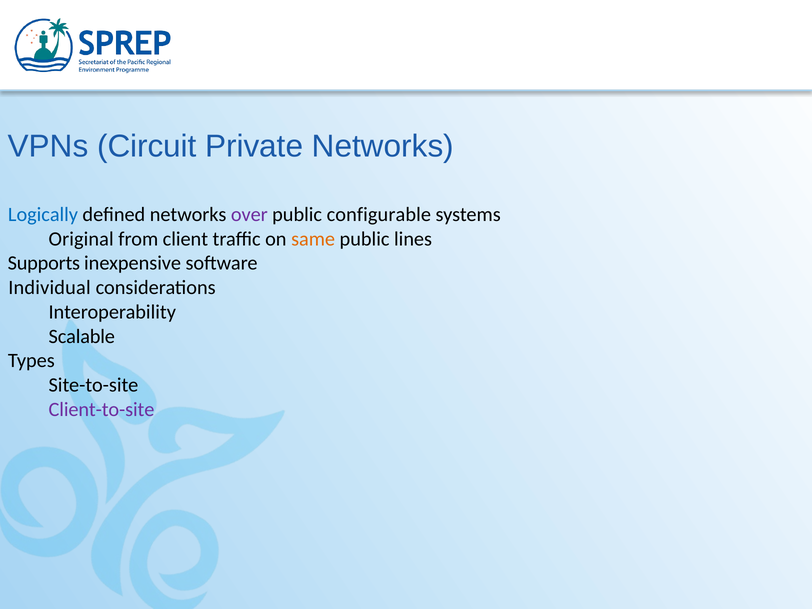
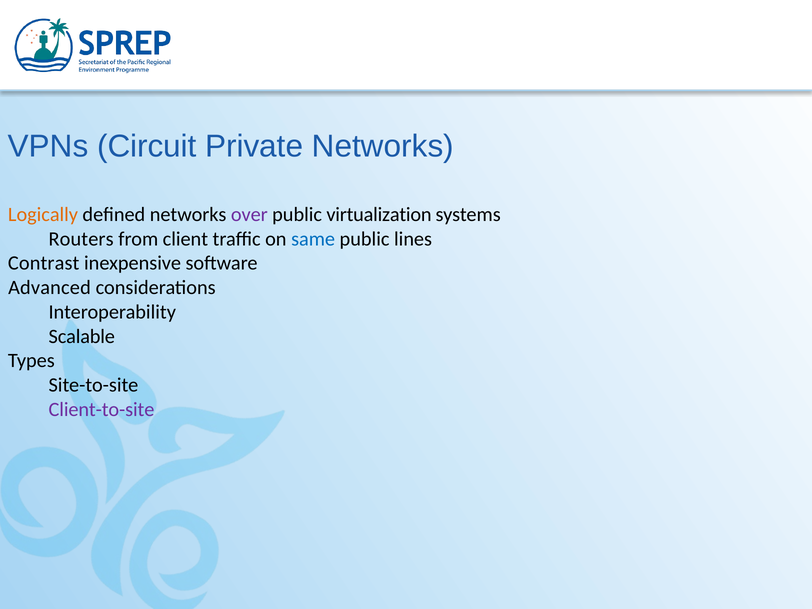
Logically colour: blue -> orange (43, 215)
configurable: configurable -> virtualization (379, 215)
Original: Original -> Routers (81, 239)
same colour: orange -> blue (313, 239)
Supports: Supports -> Contrast (44, 263)
Individual: Individual -> Advanced (49, 288)
